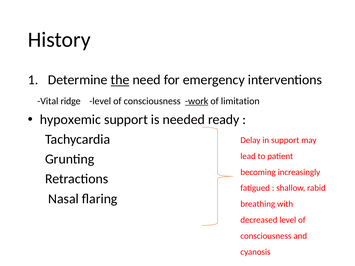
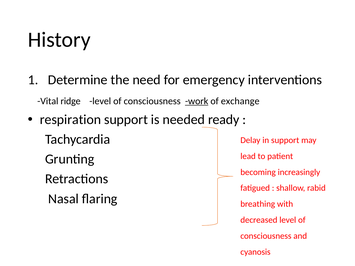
the underline: present -> none (120, 80)
limitation: limitation -> exchange (240, 101)
hypoxemic: hypoxemic -> respiration (70, 120)
